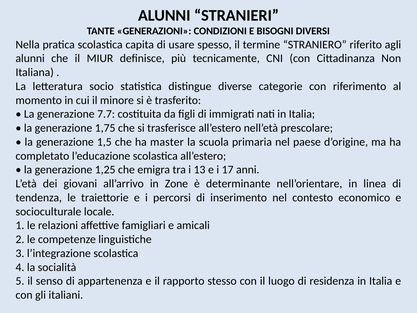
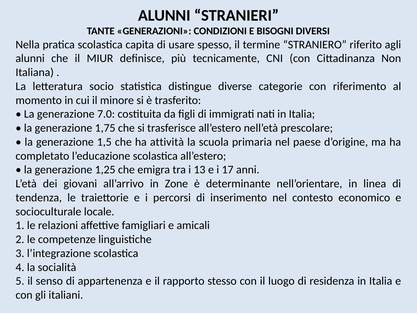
7.7: 7.7 -> 7.0 (106, 114)
master: master -> attività (167, 142)
